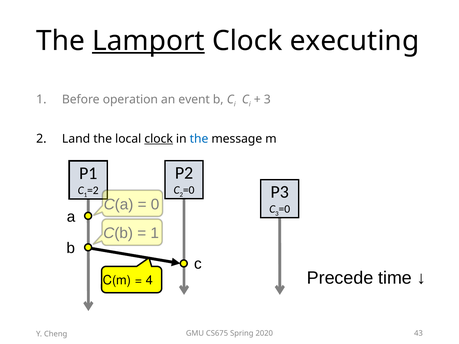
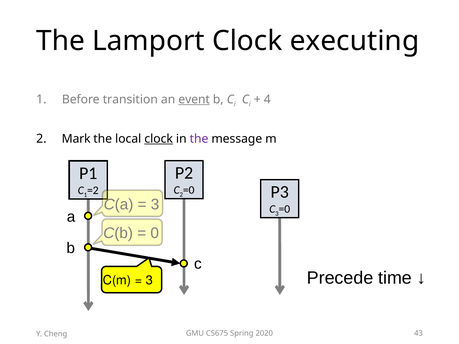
Lamport underline: present -> none (148, 41)
3: 3 -> 4 (267, 100)
operation: operation -> transition (130, 100)
event underline: none -> present (194, 100)
Land: Land -> Mark (76, 139)
the colour: blue -> purple (199, 139)
0: 0 -> 3 (155, 205)
1: 1 -> 0 (155, 233)
4: 4 -> 3 (149, 281)
